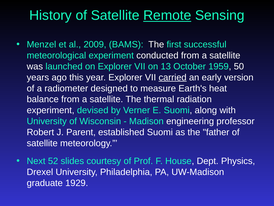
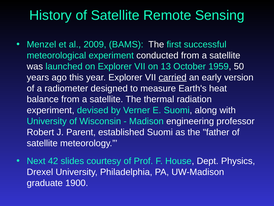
Remote underline: present -> none (167, 15)
52: 52 -> 42 (53, 161)
1929: 1929 -> 1900 (77, 183)
